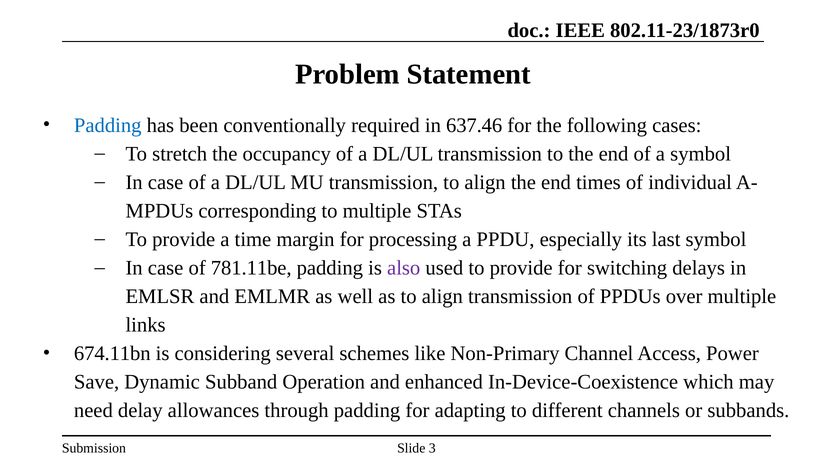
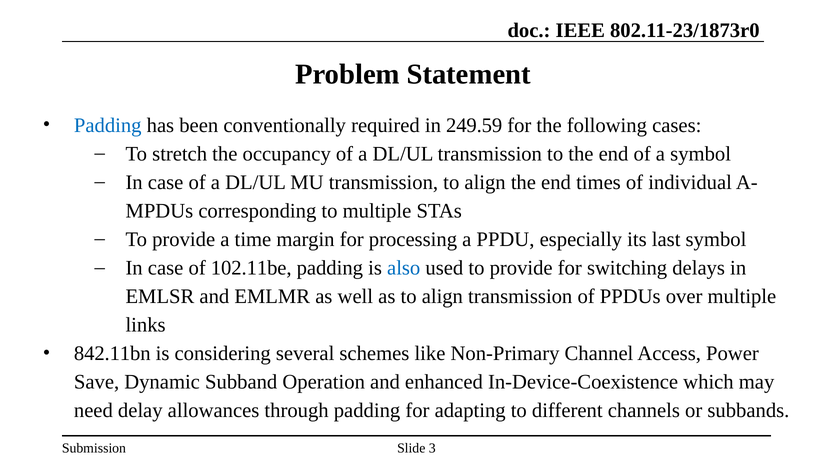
637.46: 637.46 -> 249.59 (474, 125)
781.11be: 781.11be -> 102.11be (251, 268)
also colour: purple -> blue (404, 268)
674.11bn: 674.11bn -> 842.11bn (112, 353)
